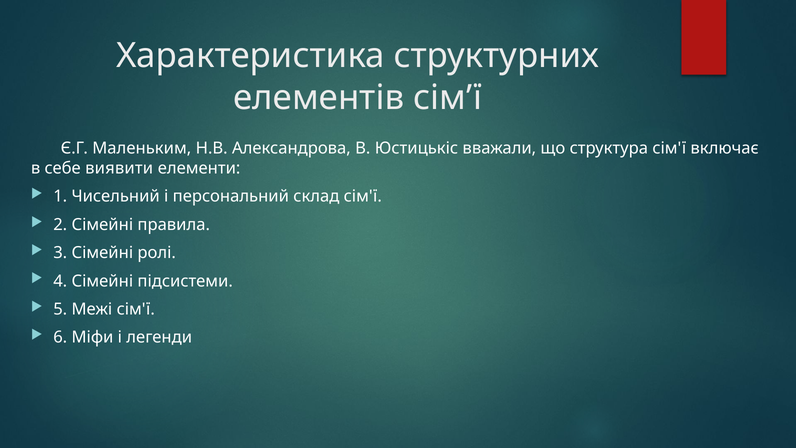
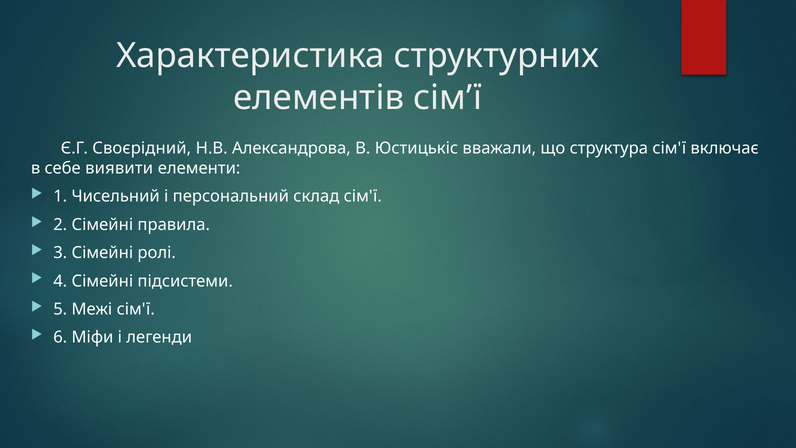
Маленьким: Маленьким -> Своєрідний (142, 148)
